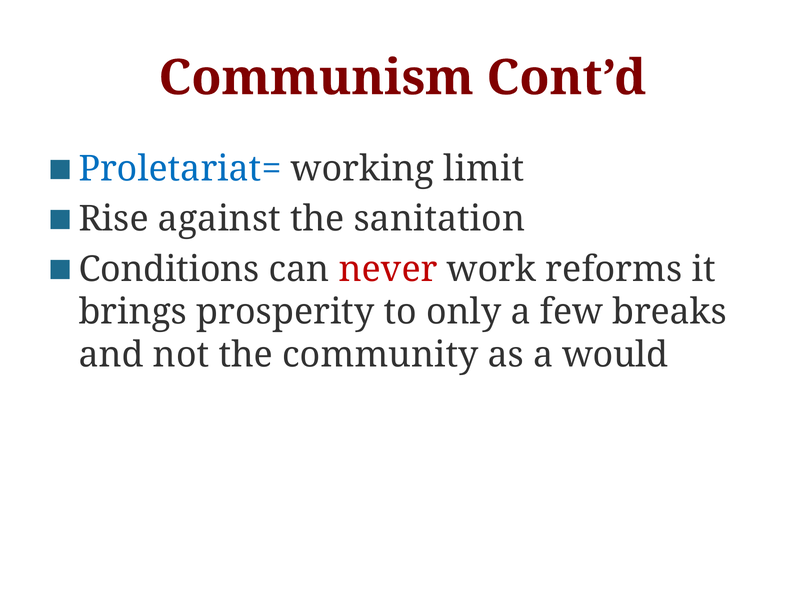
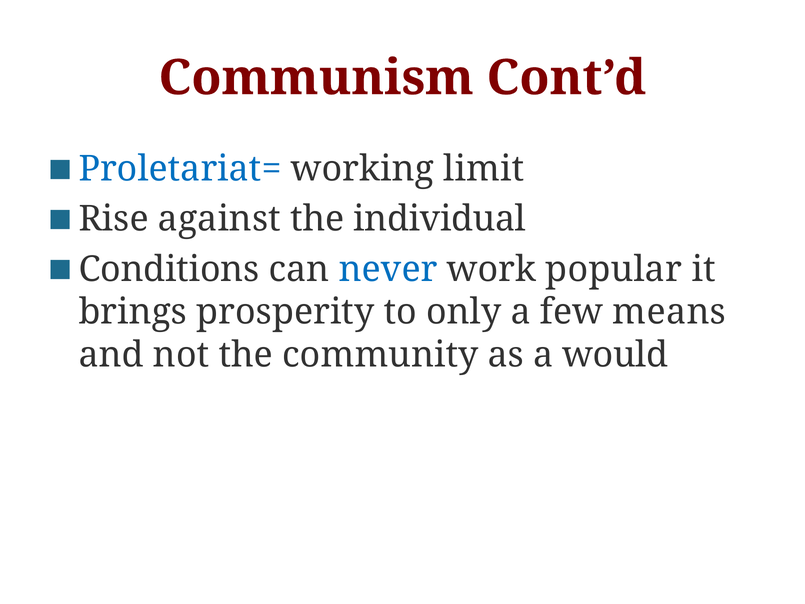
sanitation: sanitation -> individual (440, 219)
never colour: red -> blue (388, 269)
reforms: reforms -> popular (614, 269)
breaks: breaks -> means (669, 312)
